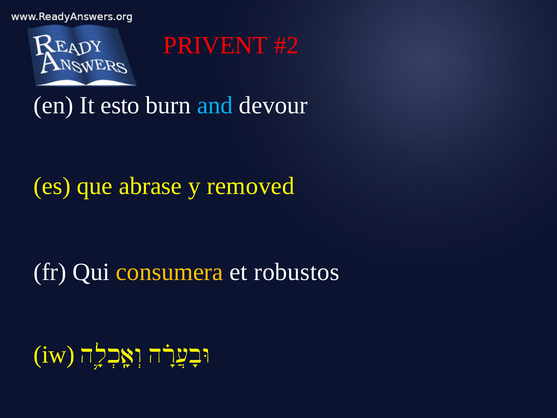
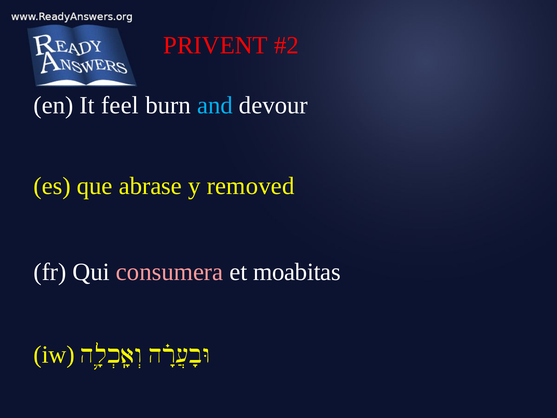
esto: esto -> feel (120, 105)
consumera colour: yellow -> pink (170, 272)
robustos: robustos -> moabitas (297, 272)
